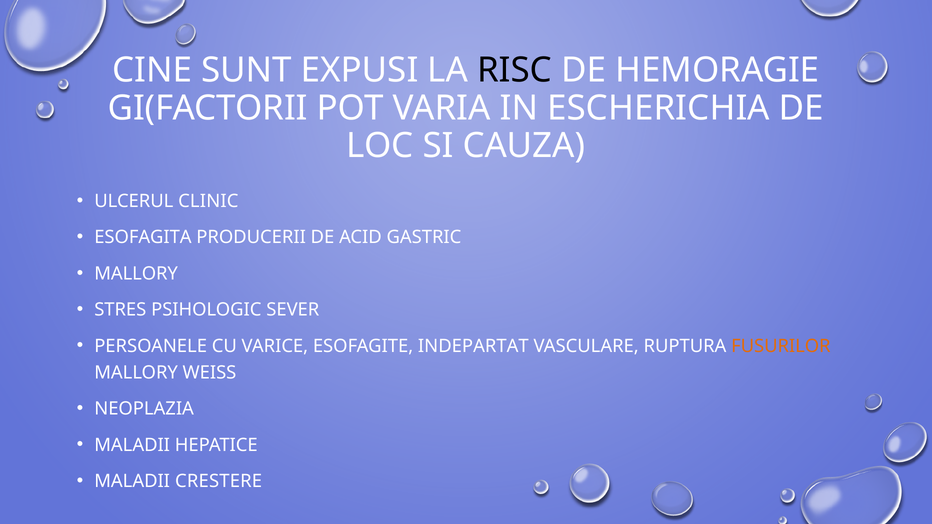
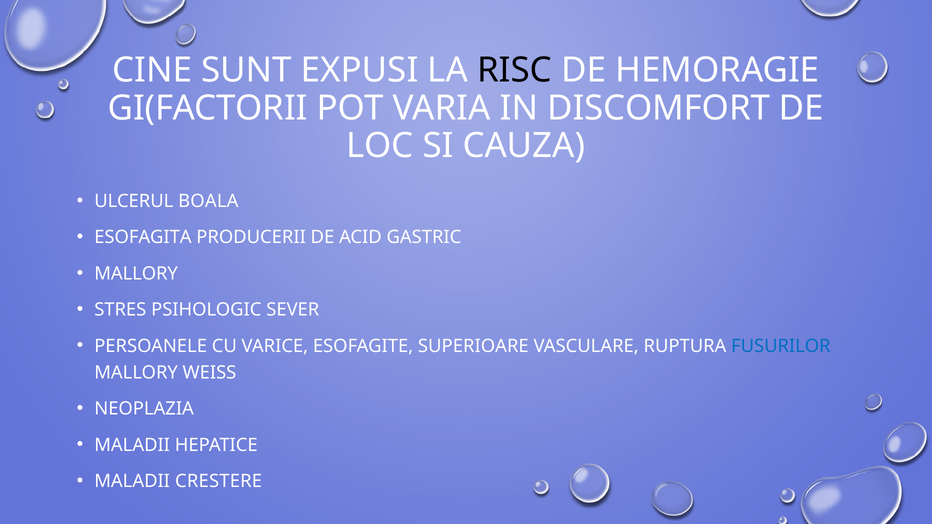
ESCHERICHIA: ESCHERICHIA -> DISCOMFORT (659, 108)
CLINIC: CLINIC -> BOALA (208, 201)
INDEPARTAT: INDEPARTAT -> SUPERIOARE (473, 346)
FUSURILOR colour: orange -> blue (781, 346)
